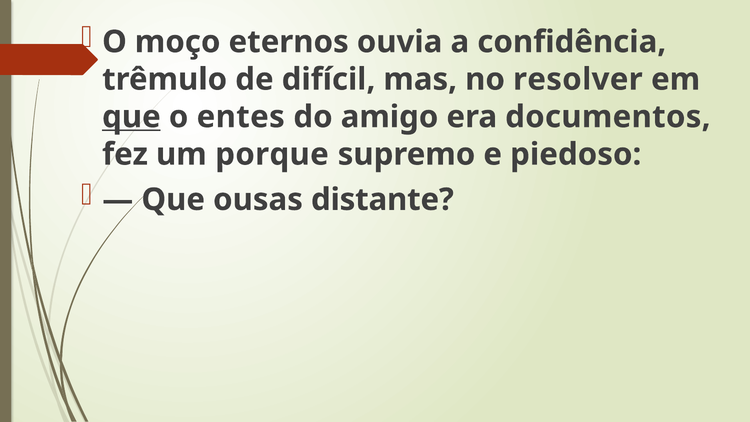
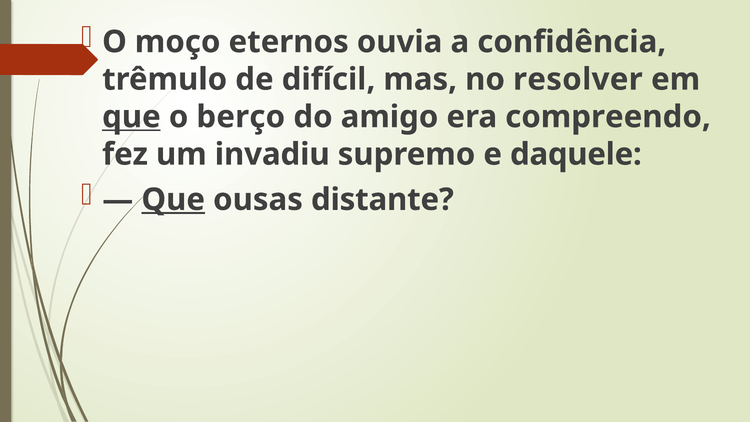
entes: entes -> berço (241, 117)
documentos: documentos -> compreendo (608, 117)
porque: porque -> invadiu (272, 154)
piedoso: piedoso -> daquele (576, 154)
Que underline: none -> present (173, 200)
